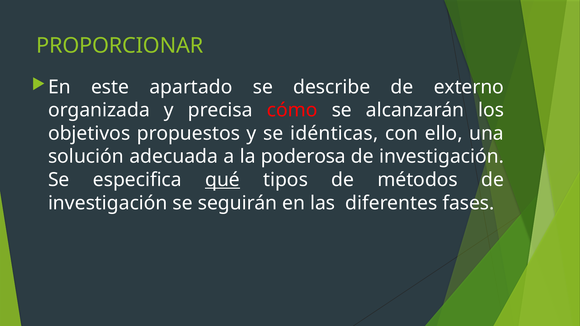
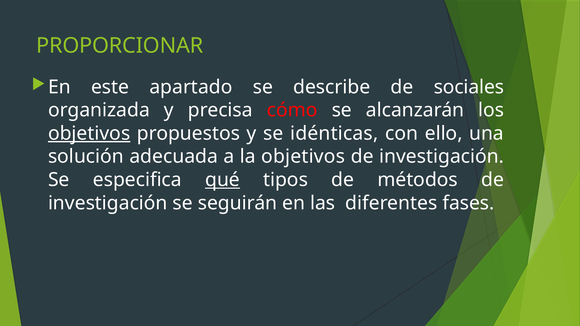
externo: externo -> sociales (469, 87)
objetivos underline: none -> present (89, 134)
la poderosa: poderosa -> objetivos (303, 157)
